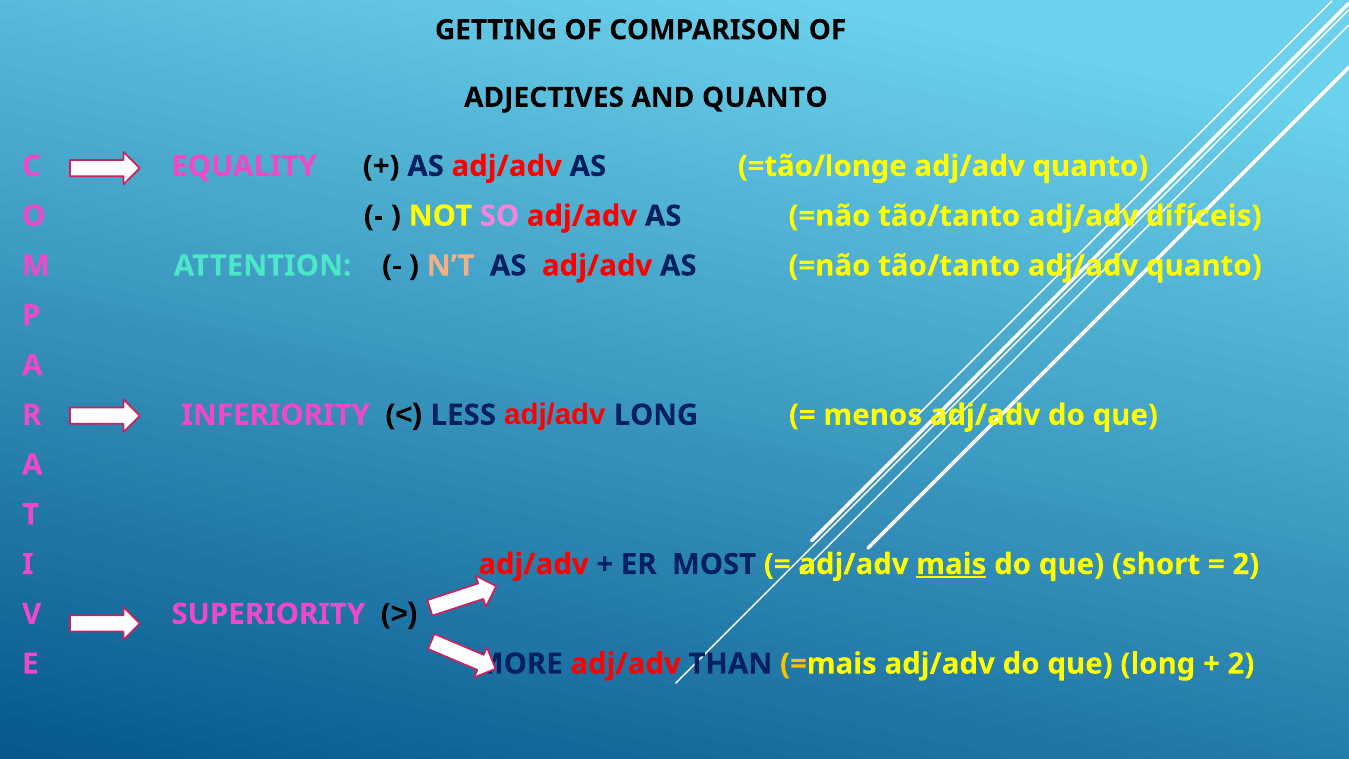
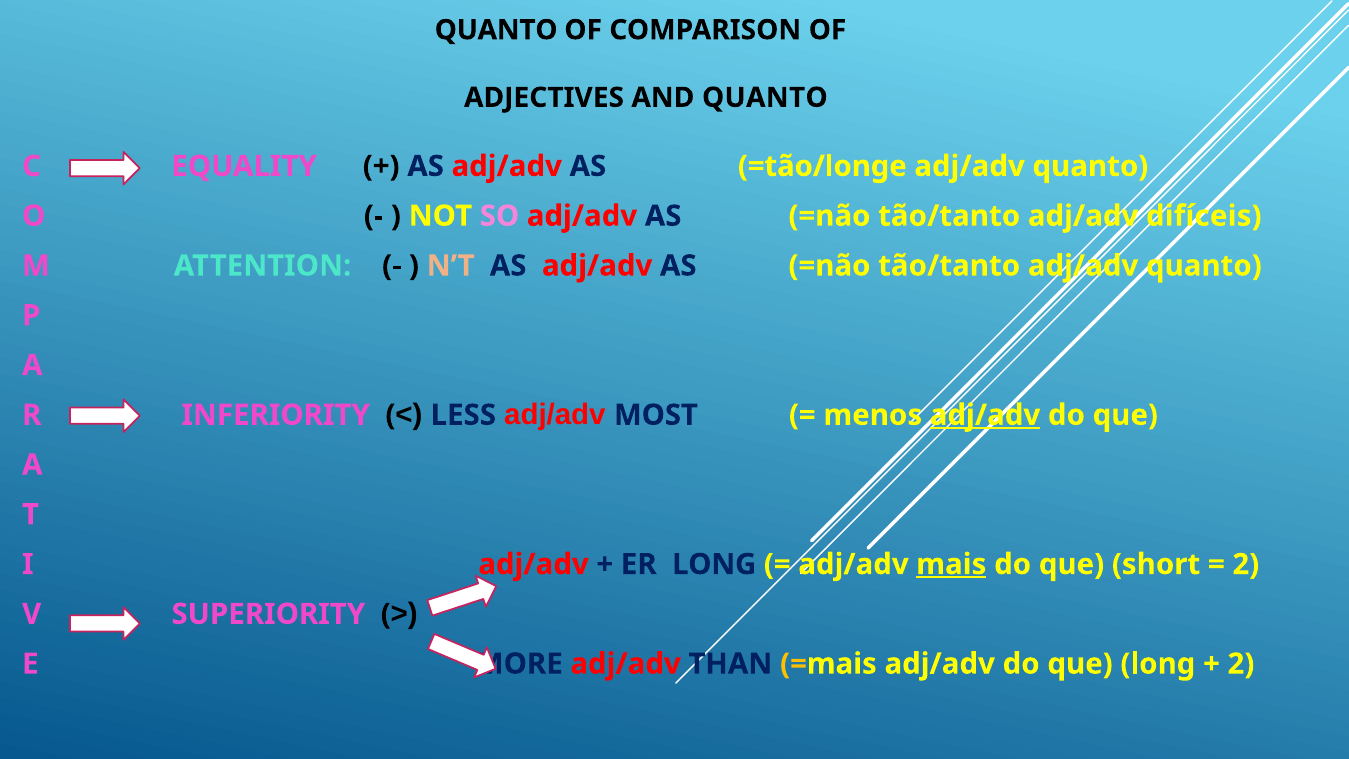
GETTING: GETTING -> QUANTO (496, 30)
adj/adv LONG: LONG -> MOST (656, 415)
adj/adv underline: none -> present (985, 415)
ER MOST: MOST -> LONG (714, 564)
